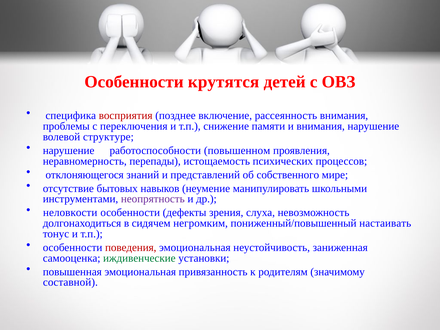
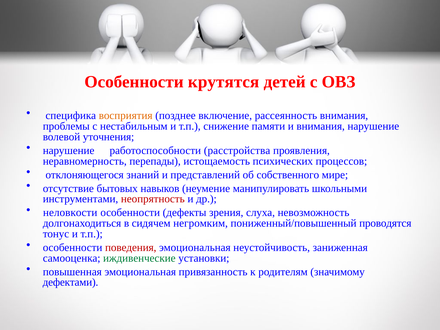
восприятия colour: red -> orange (126, 116)
переключения: переключения -> нестабильным (134, 126)
структуре: структуре -> уточнения (109, 137)
повышенном: повышенном -> расстройства (237, 150)
неопрятность colour: purple -> red (153, 199)
настаивать: настаивать -> проводятся (385, 223)
составной: составной -> дефектами (71, 282)
